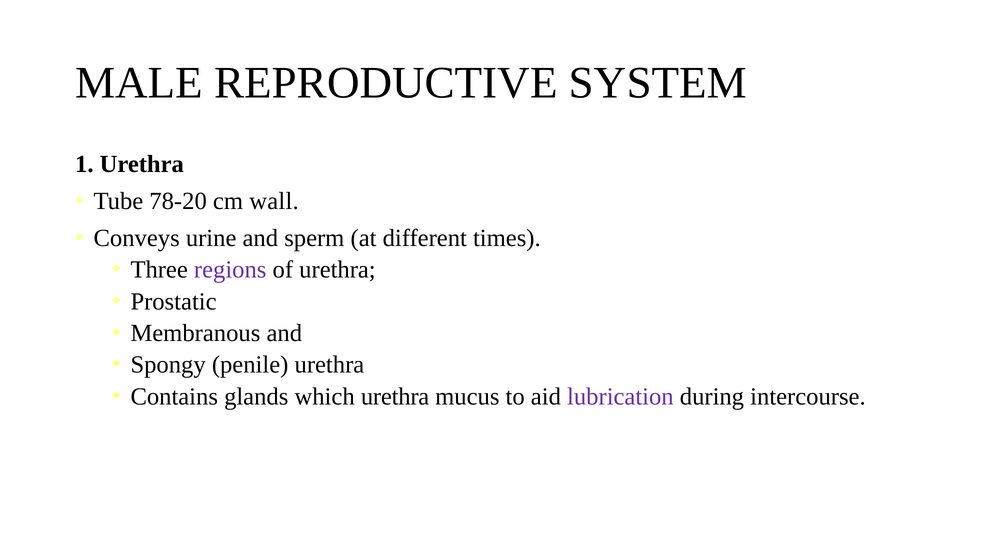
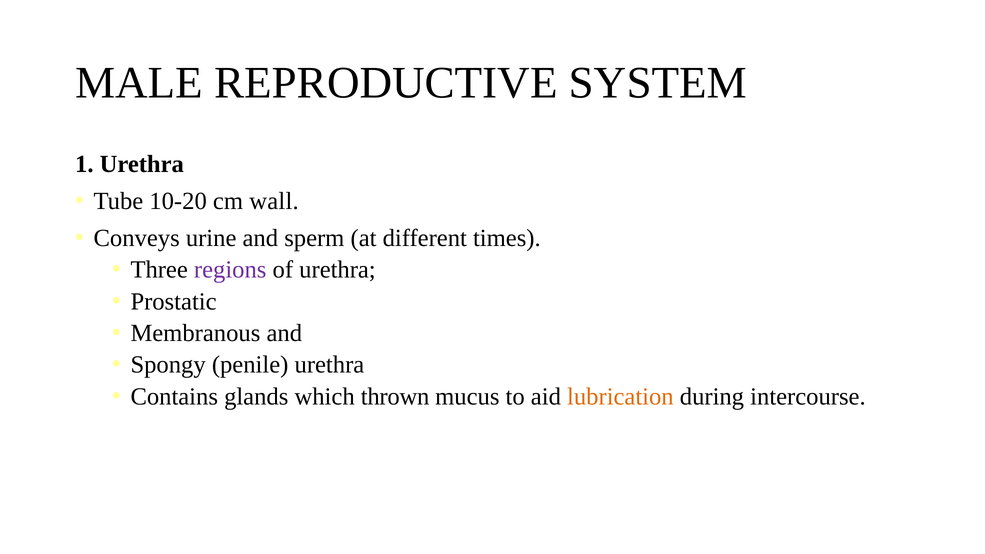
78-20: 78-20 -> 10-20 (178, 201)
which urethra: urethra -> thrown (395, 397)
lubrication colour: purple -> orange (620, 397)
